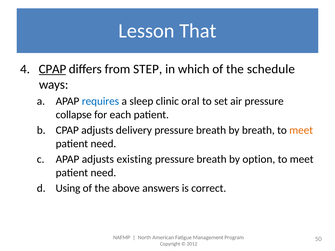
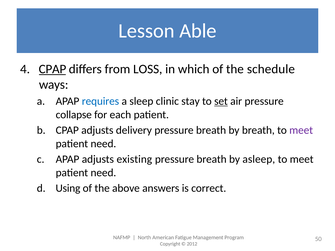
That: That -> Able (198, 31)
STEP: STEP -> LOSS (148, 69)
oral: oral -> stay (191, 101)
set underline: none -> present (221, 101)
meet colour: orange -> purple (301, 130)
option: option -> asleep (259, 159)
